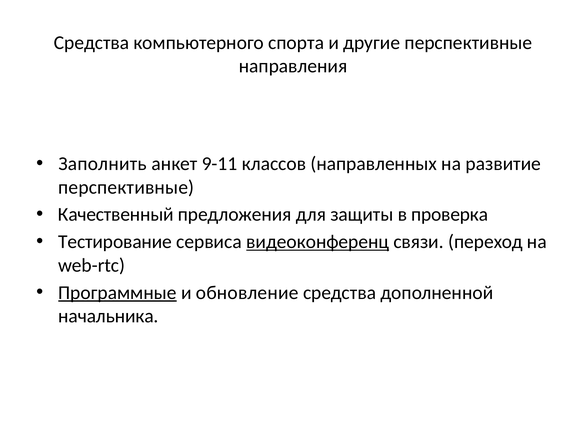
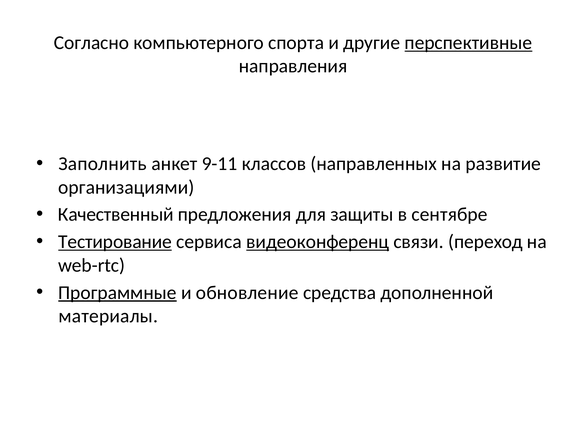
Средства: Средства -> Согласно (92, 43)
перспективные underline: none -> present (468, 43)
перспективные: перспективные -> организациями (126, 187)
проверка: проверка -> сентябре (450, 214)
Тестирование underline: none -> present (115, 242)
начальника: начальника -> материалы (108, 316)
